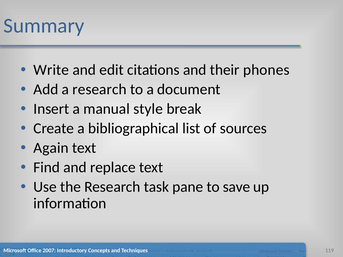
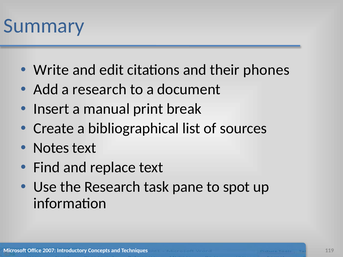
style: style -> print (148, 109)
Again: Again -> Notes (51, 148)
save: save -> spot (237, 187)
